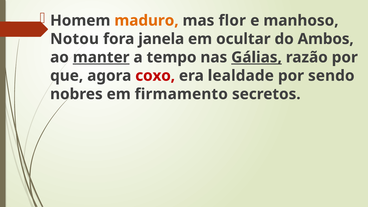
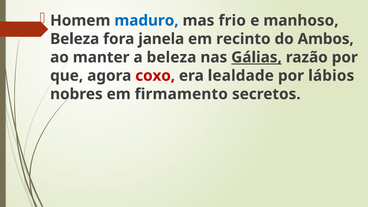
maduro colour: orange -> blue (146, 21)
flor: flor -> frio (232, 21)
Notou: Notou -> Beleza (75, 39)
ocultar: ocultar -> recinto (243, 39)
manter underline: present -> none (101, 57)
a tempo: tempo -> beleza (171, 57)
sendo: sendo -> lábios (331, 76)
